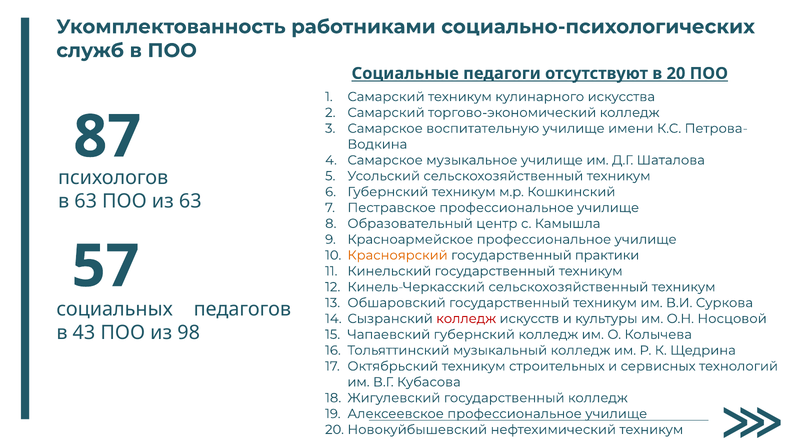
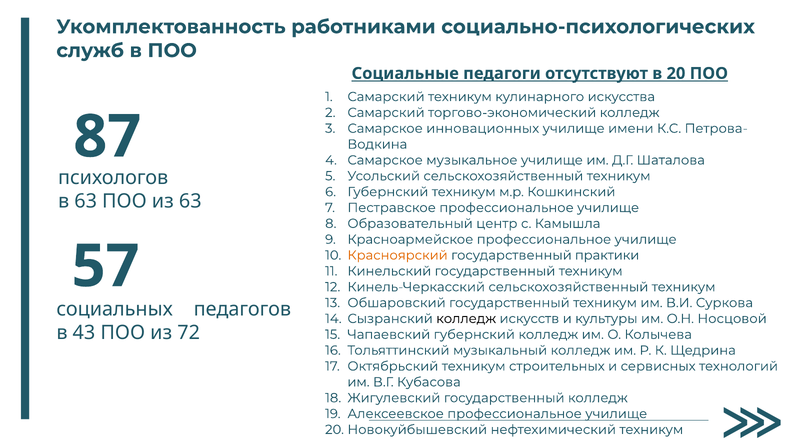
воспитательную: воспитательную -> инновационных (483, 128)
колледж colour: red -> black (466, 318)
98: 98 -> 72 (189, 333)
